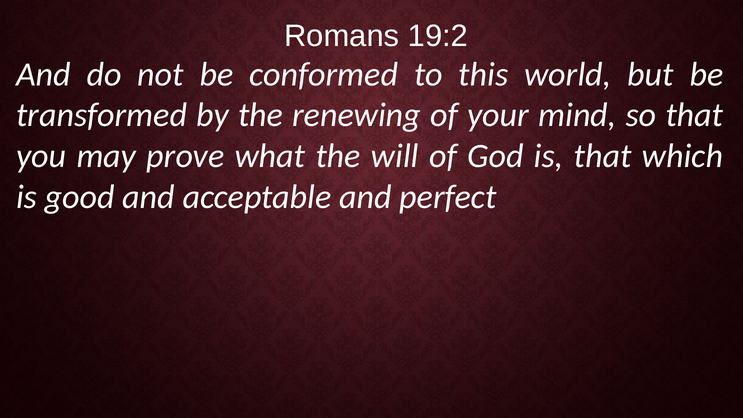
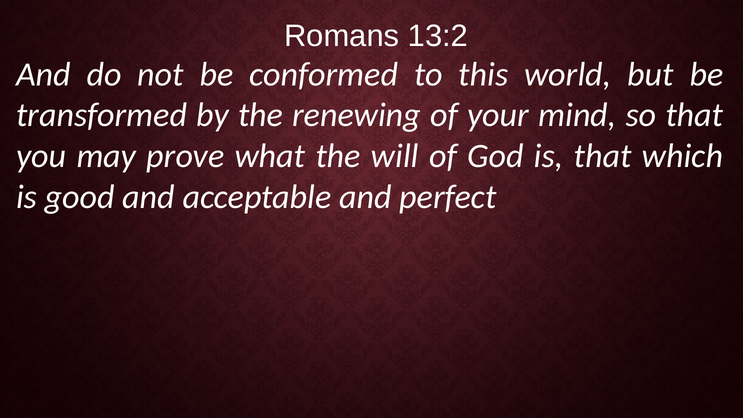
19:2: 19:2 -> 13:2 (438, 36)
